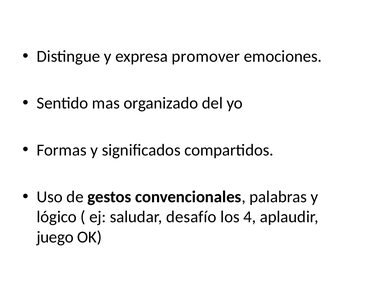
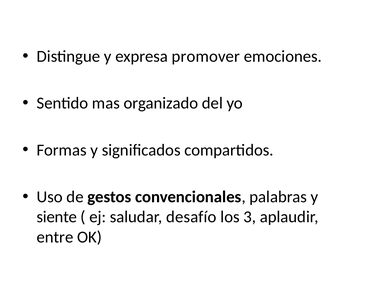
lógico: lógico -> siente (57, 217)
4: 4 -> 3 (250, 217)
juego: juego -> entre (55, 237)
